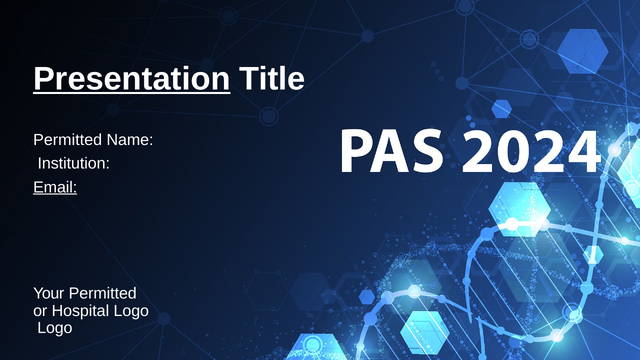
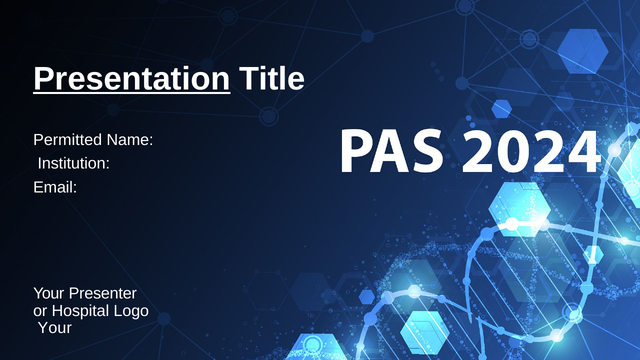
Email underline: present -> none (55, 187)
Your Permitted: Permitted -> Presenter (103, 294)
Logo: Logo -> Your (55, 328)
